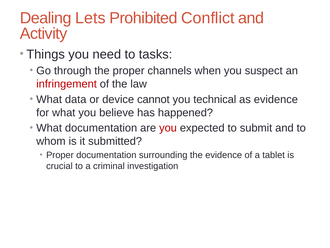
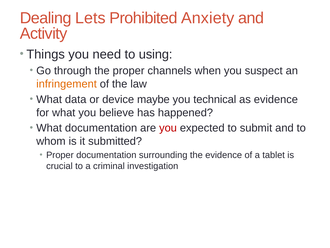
Conflict: Conflict -> Anxiety (208, 18)
tasks: tasks -> using (156, 54)
infringement colour: red -> orange (67, 84)
cannot: cannot -> maybe (153, 99)
